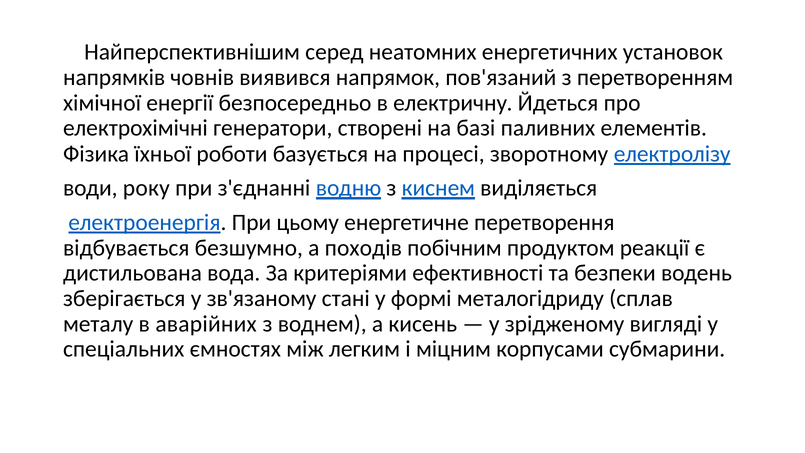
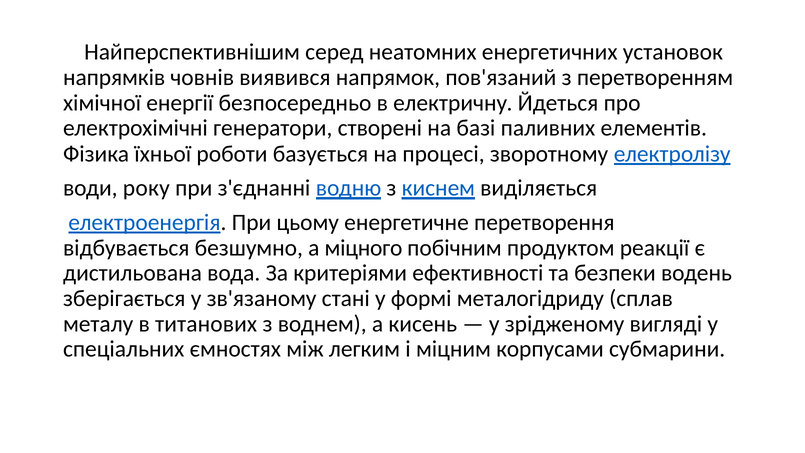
походів: походів -> міцного (363, 248)
аварійних: аварійних -> титанових (206, 324)
